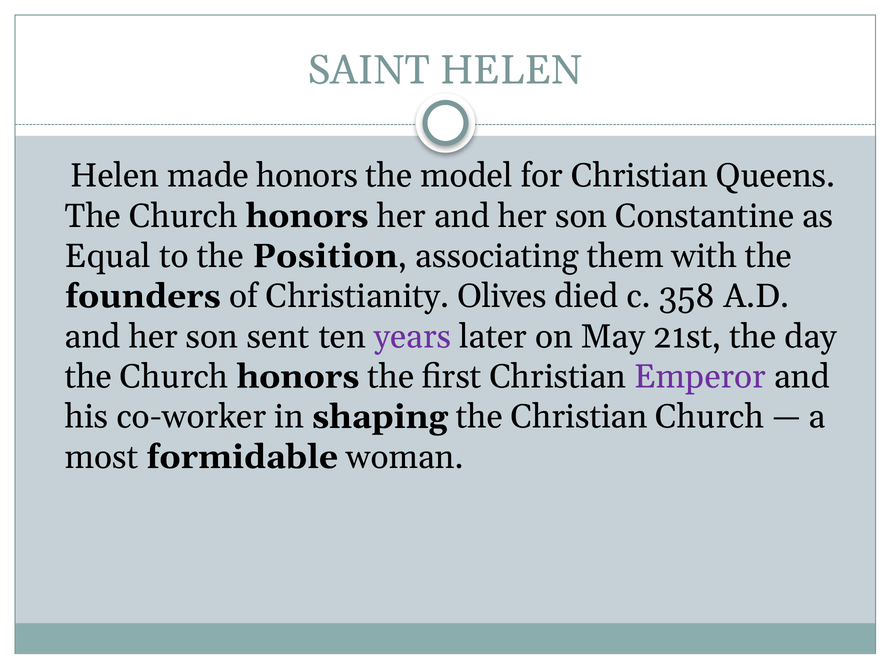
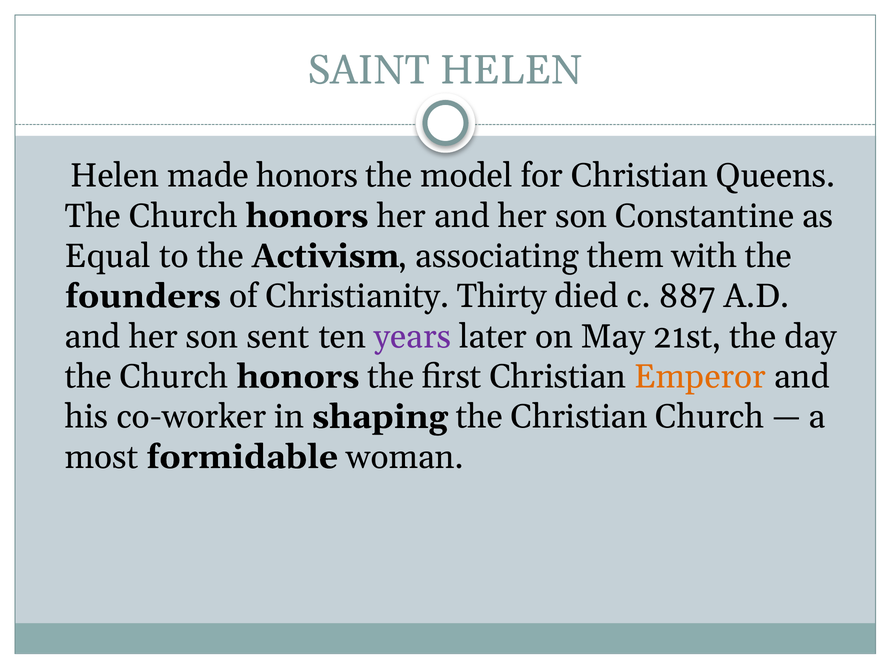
Position: Position -> Activism (325, 256)
Olives: Olives -> Thirty (502, 296)
358: 358 -> 887 (687, 296)
Emperor colour: purple -> orange (700, 376)
